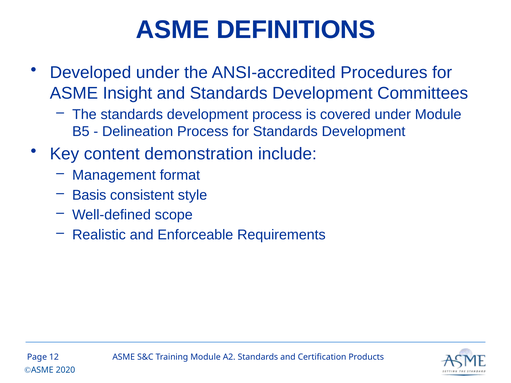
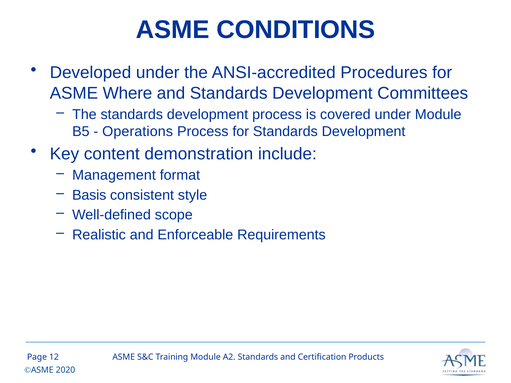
DEFINITIONS: DEFINITIONS -> CONDITIONS (296, 30)
Insight: Insight -> Where (127, 93)
Delineation: Delineation -> Operations (138, 132)
